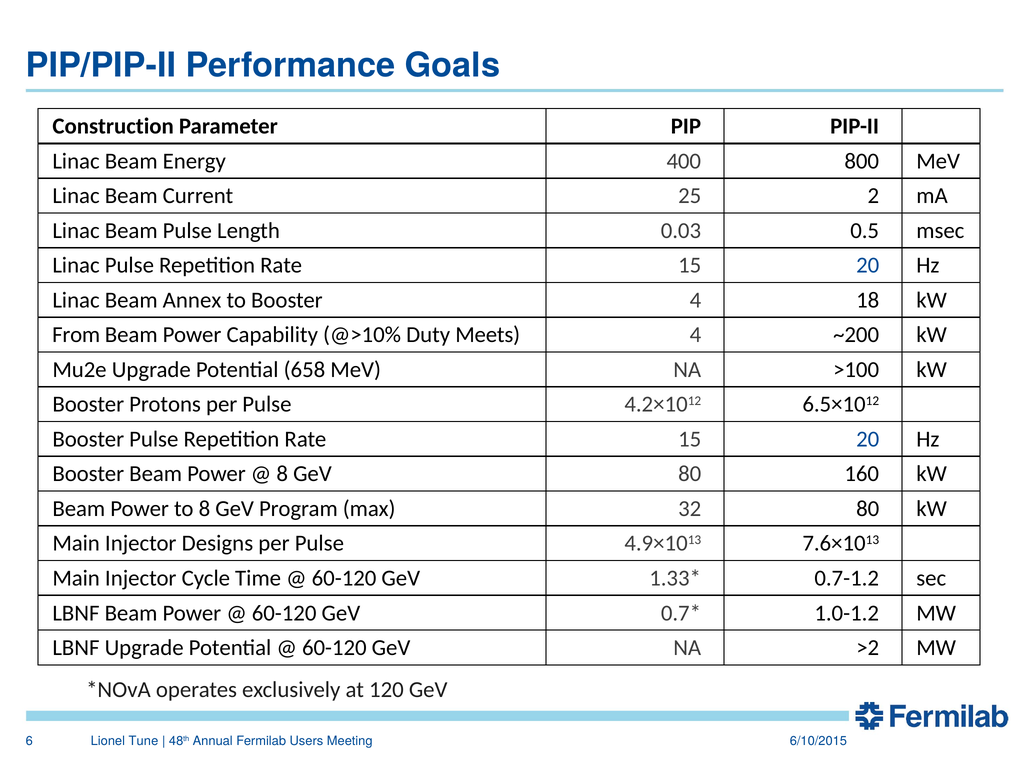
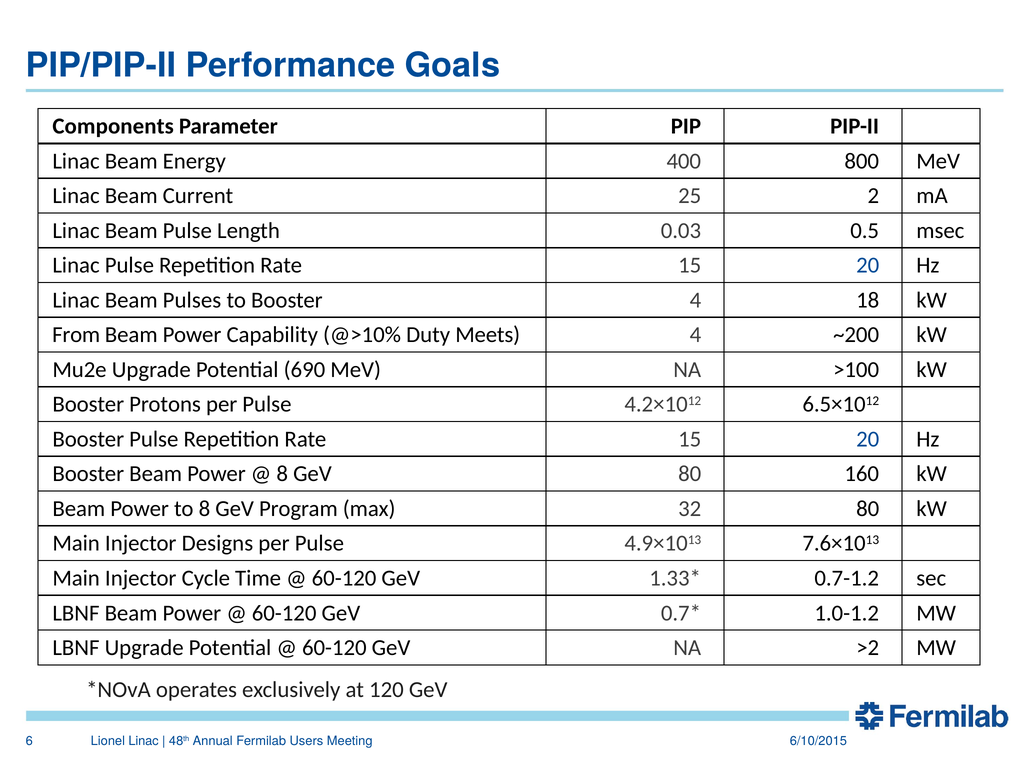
Construction: Construction -> Components (113, 126)
Annex: Annex -> Pulses (192, 300)
658: 658 -> 690 (304, 370)
Lionel Tune: Tune -> Linac (144, 742)
